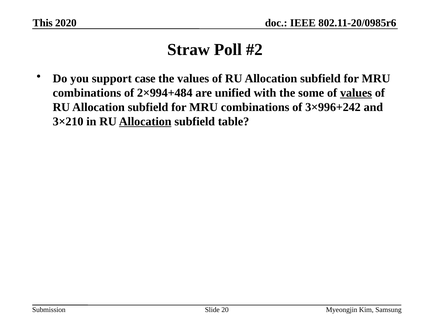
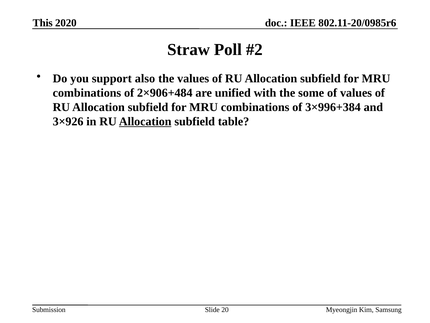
case: case -> also (145, 78)
2×994+484: 2×994+484 -> 2×906+484 (165, 93)
values underline: present -> none (356, 93)
3×996+242: 3×996+242 -> 3×996+384 (333, 107)
3×210: 3×210 -> 3×926 (68, 121)
